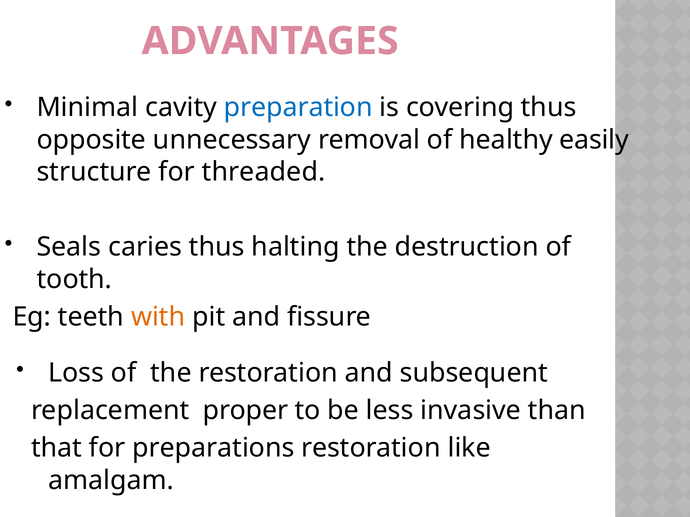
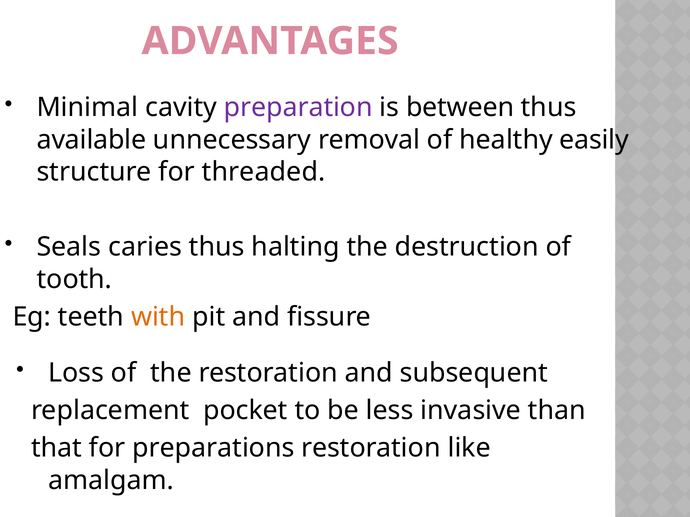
preparation colour: blue -> purple (298, 108)
covering: covering -> between (460, 108)
opposite: opposite -> available (91, 140)
proper: proper -> pocket (245, 411)
